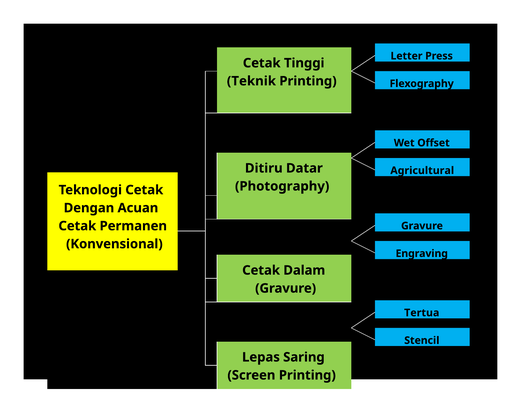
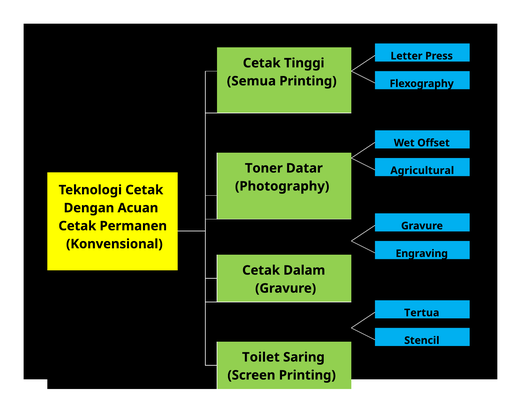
Teknik: Teknik -> Semua (251, 81)
Ditiru: Ditiru -> Toner (264, 168)
Lepas: Lepas -> Toilet (261, 357)
